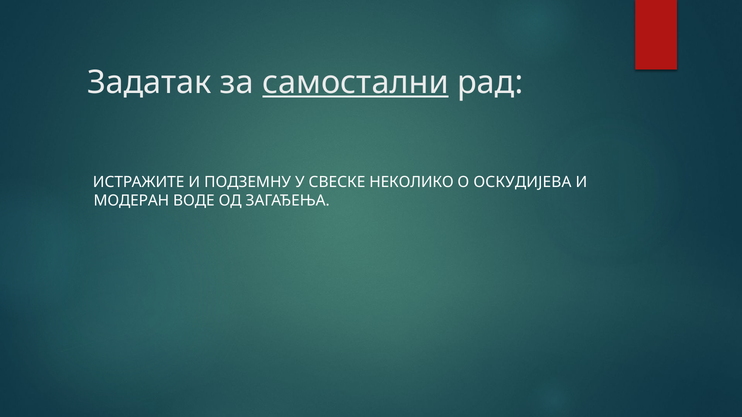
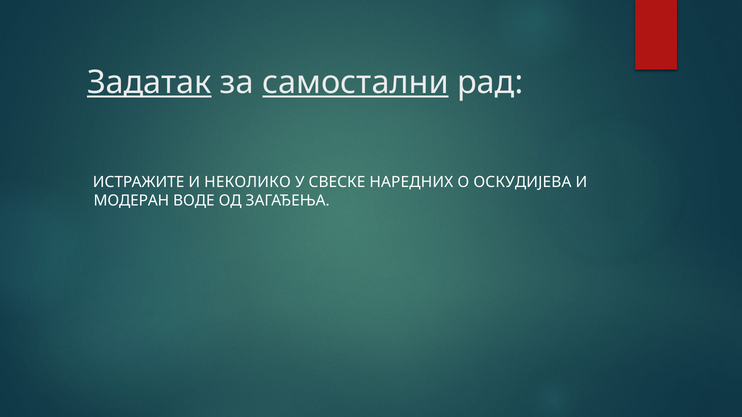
Задатак underline: none -> present (149, 83)
ПОДЗЕМНУ: ПОДЗЕМНУ -> НЕКОЛИКО (248, 182)
НЕКОЛИКО: НЕКОЛИКО -> НАРЕДНИХ (411, 182)
